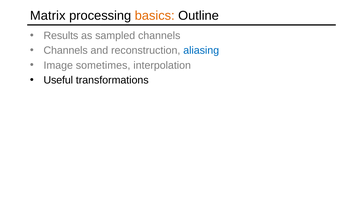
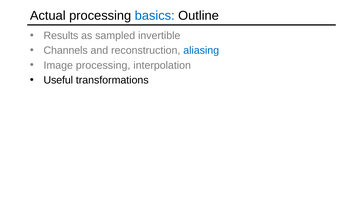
Matrix: Matrix -> Actual (48, 16)
basics colour: orange -> blue (155, 16)
sampled channels: channels -> invertible (159, 36)
Image sometimes: sometimes -> processing (103, 65)
